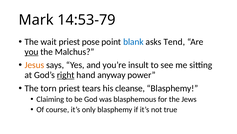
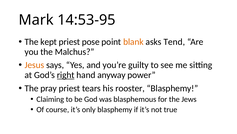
14:53-79: 14:53-79 -> 14:53-95 (86, 20)
wait: wait -> kept (49, 42)
blank colour: blue -> orange (133, 42)
you underline: present -> none (31, 52)
insult: insult -> guilty (138, 65)
torn: torn -> pray (49, 88)
cleanse: cleanse -> rooster (130, 88)
